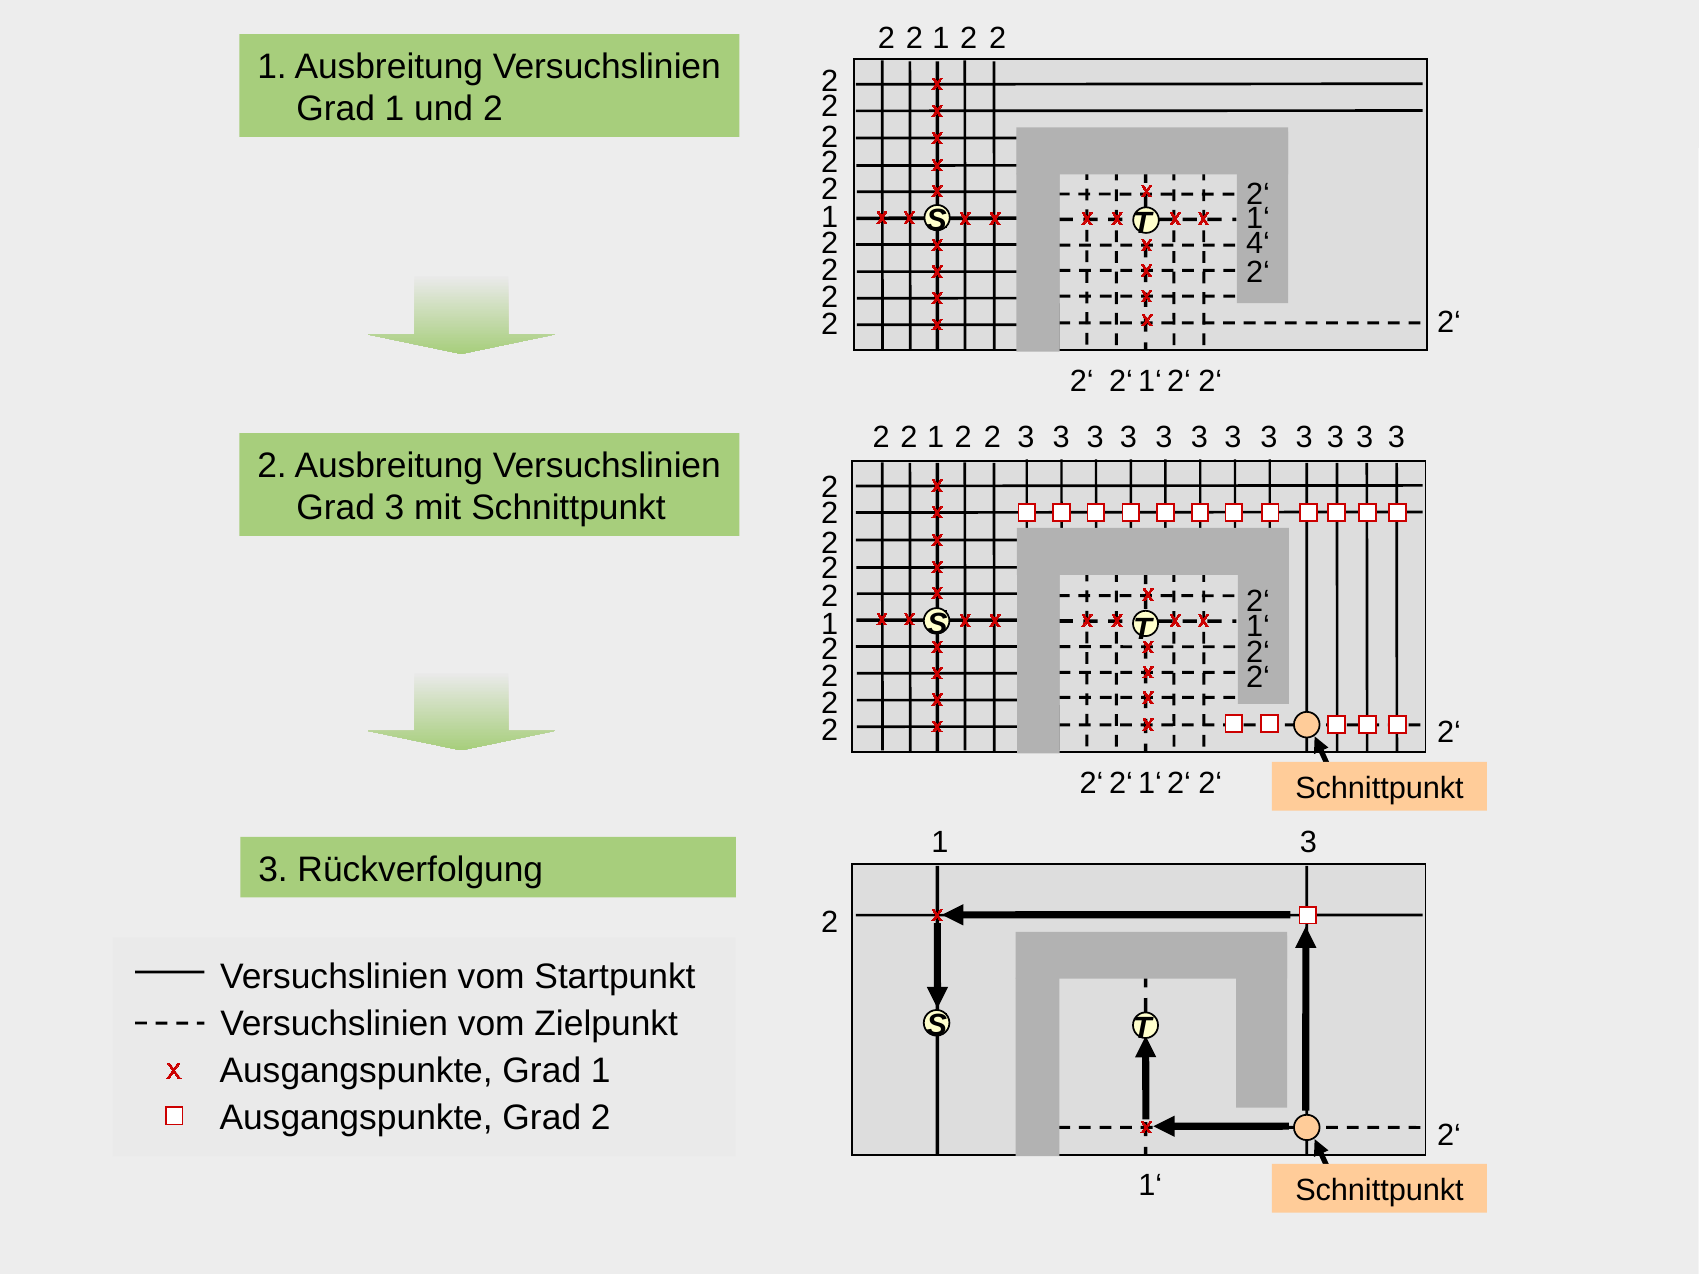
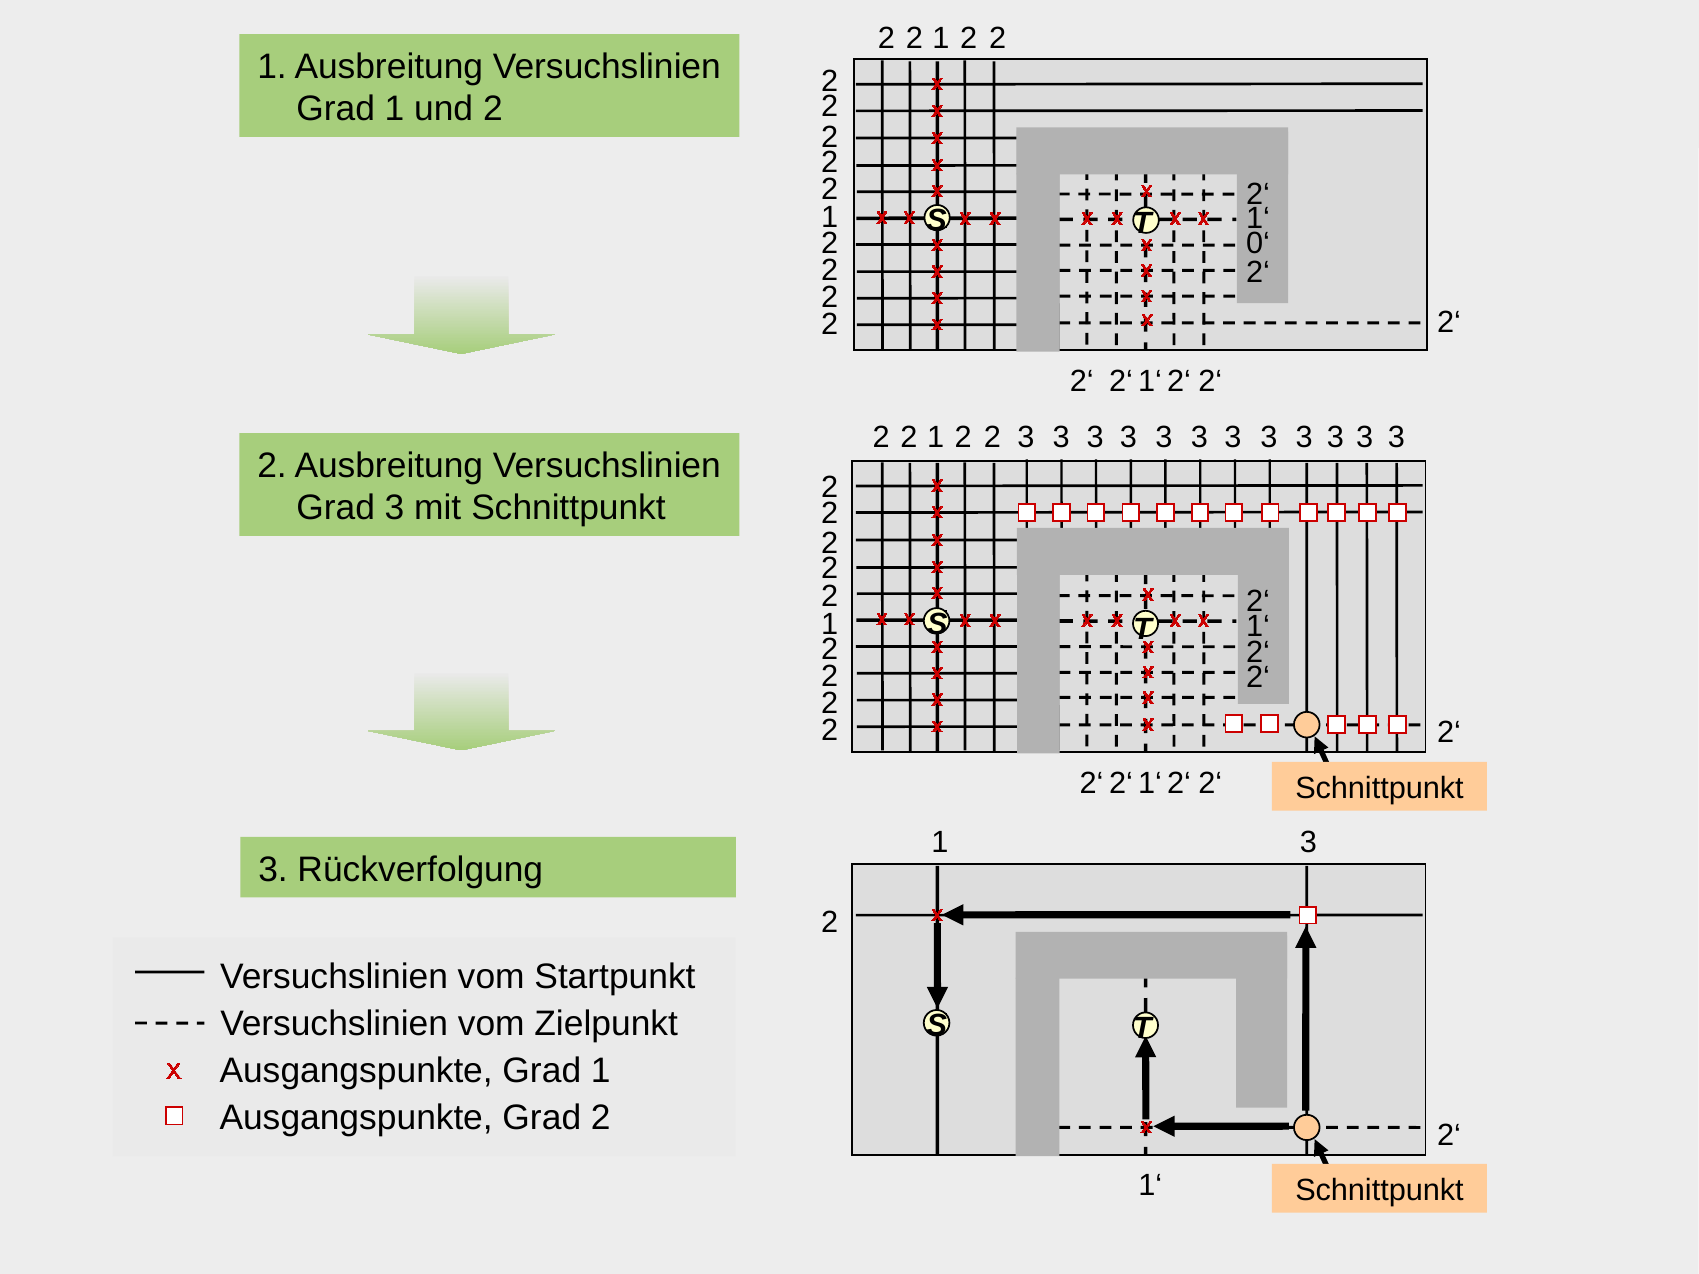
4‘: 4‘ -> 0‘ (1258, 244)
